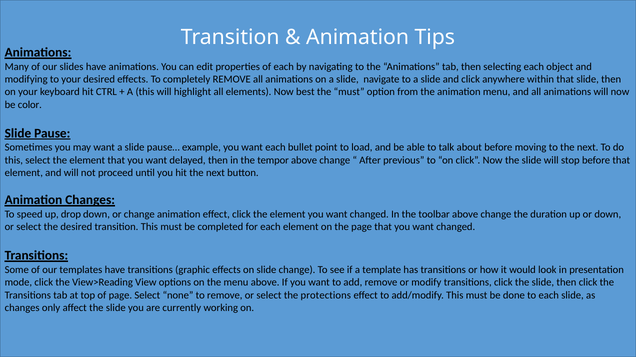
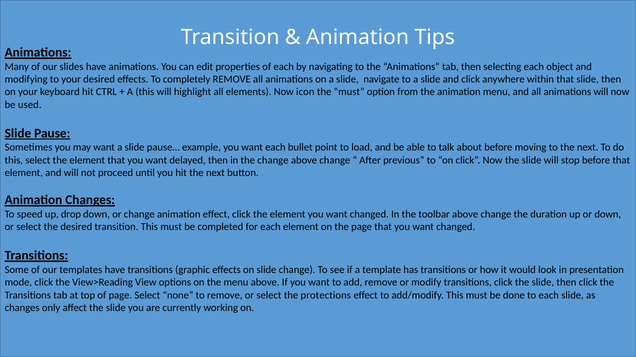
best: best -> icon (305, 92)
color: color -> used (30, 105)
the tempor: tempor -> change (273, 161)
